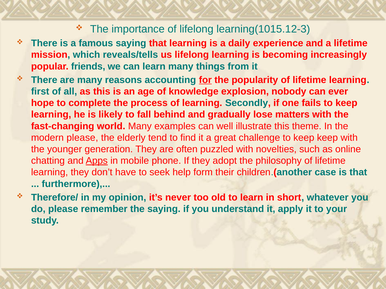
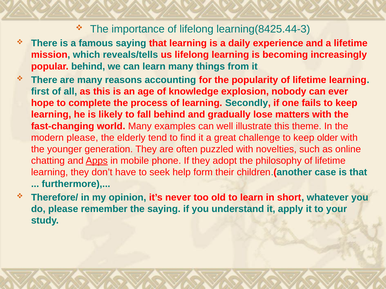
learning(1015.12-3: learning(1015.12-3 -> learning(8425.44-3 (263, 29)
popular friends: friends -> behind (88, 66)
for underline: present -> none (205, 80)
keep keep: keep -> older (327, 138)
